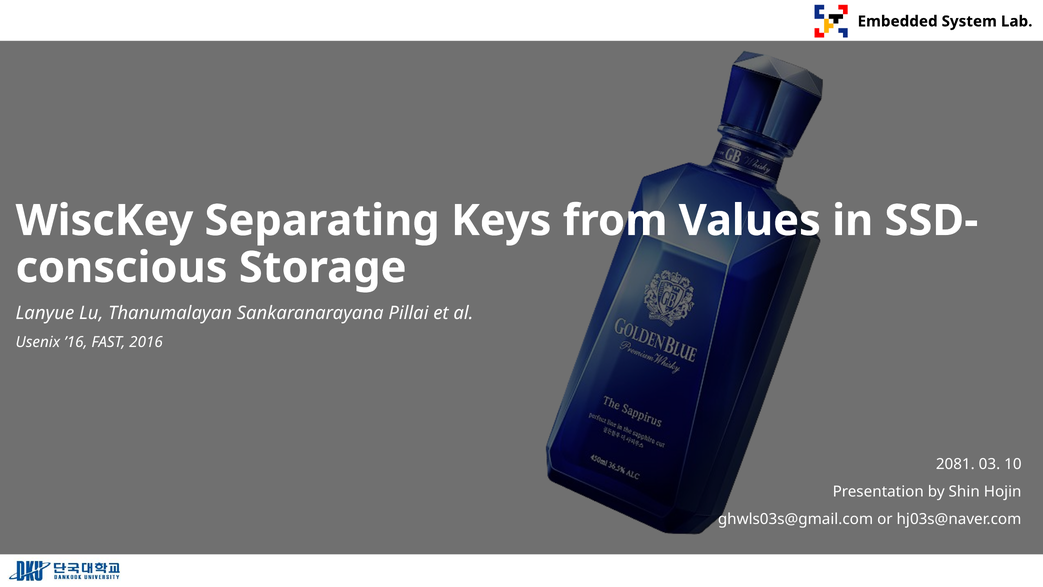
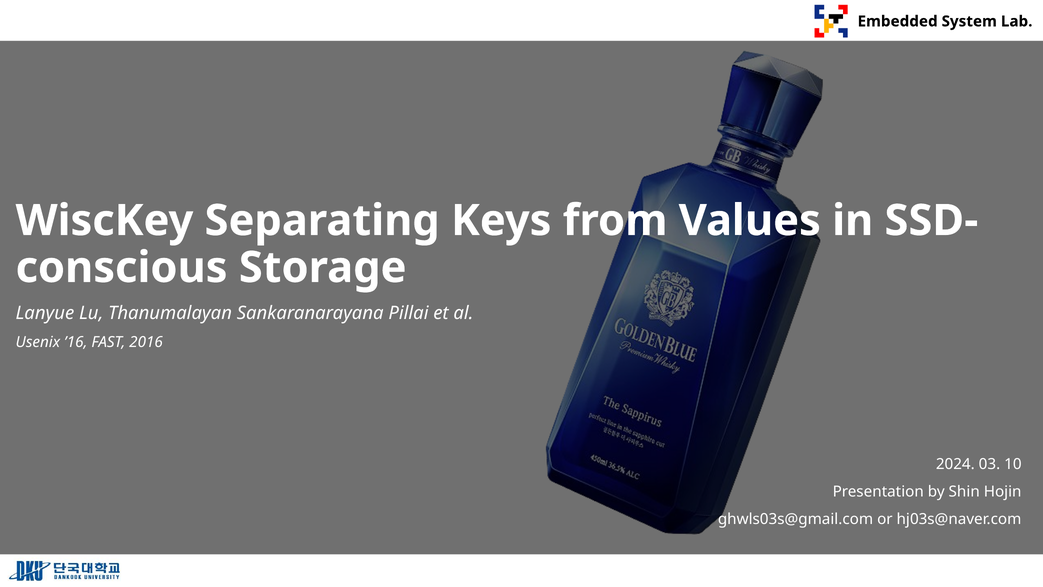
2081: 2081 -> 2024 (955, 464)
